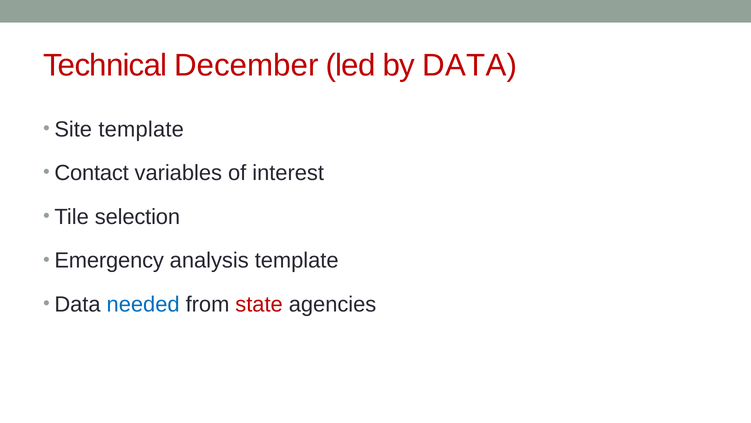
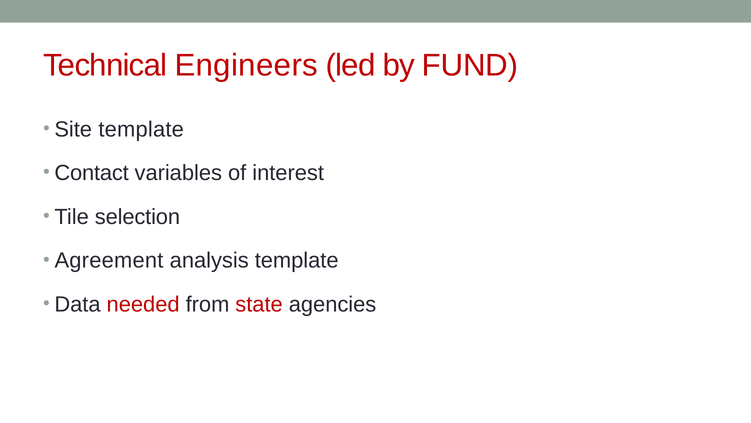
December: December -> Engineers (246, 66)
by DATA: DATA -> FUND (470, 66)
Emergency: Emergency -> Agreement (109, 260)
needed colour: blue -> red (143, 304)
